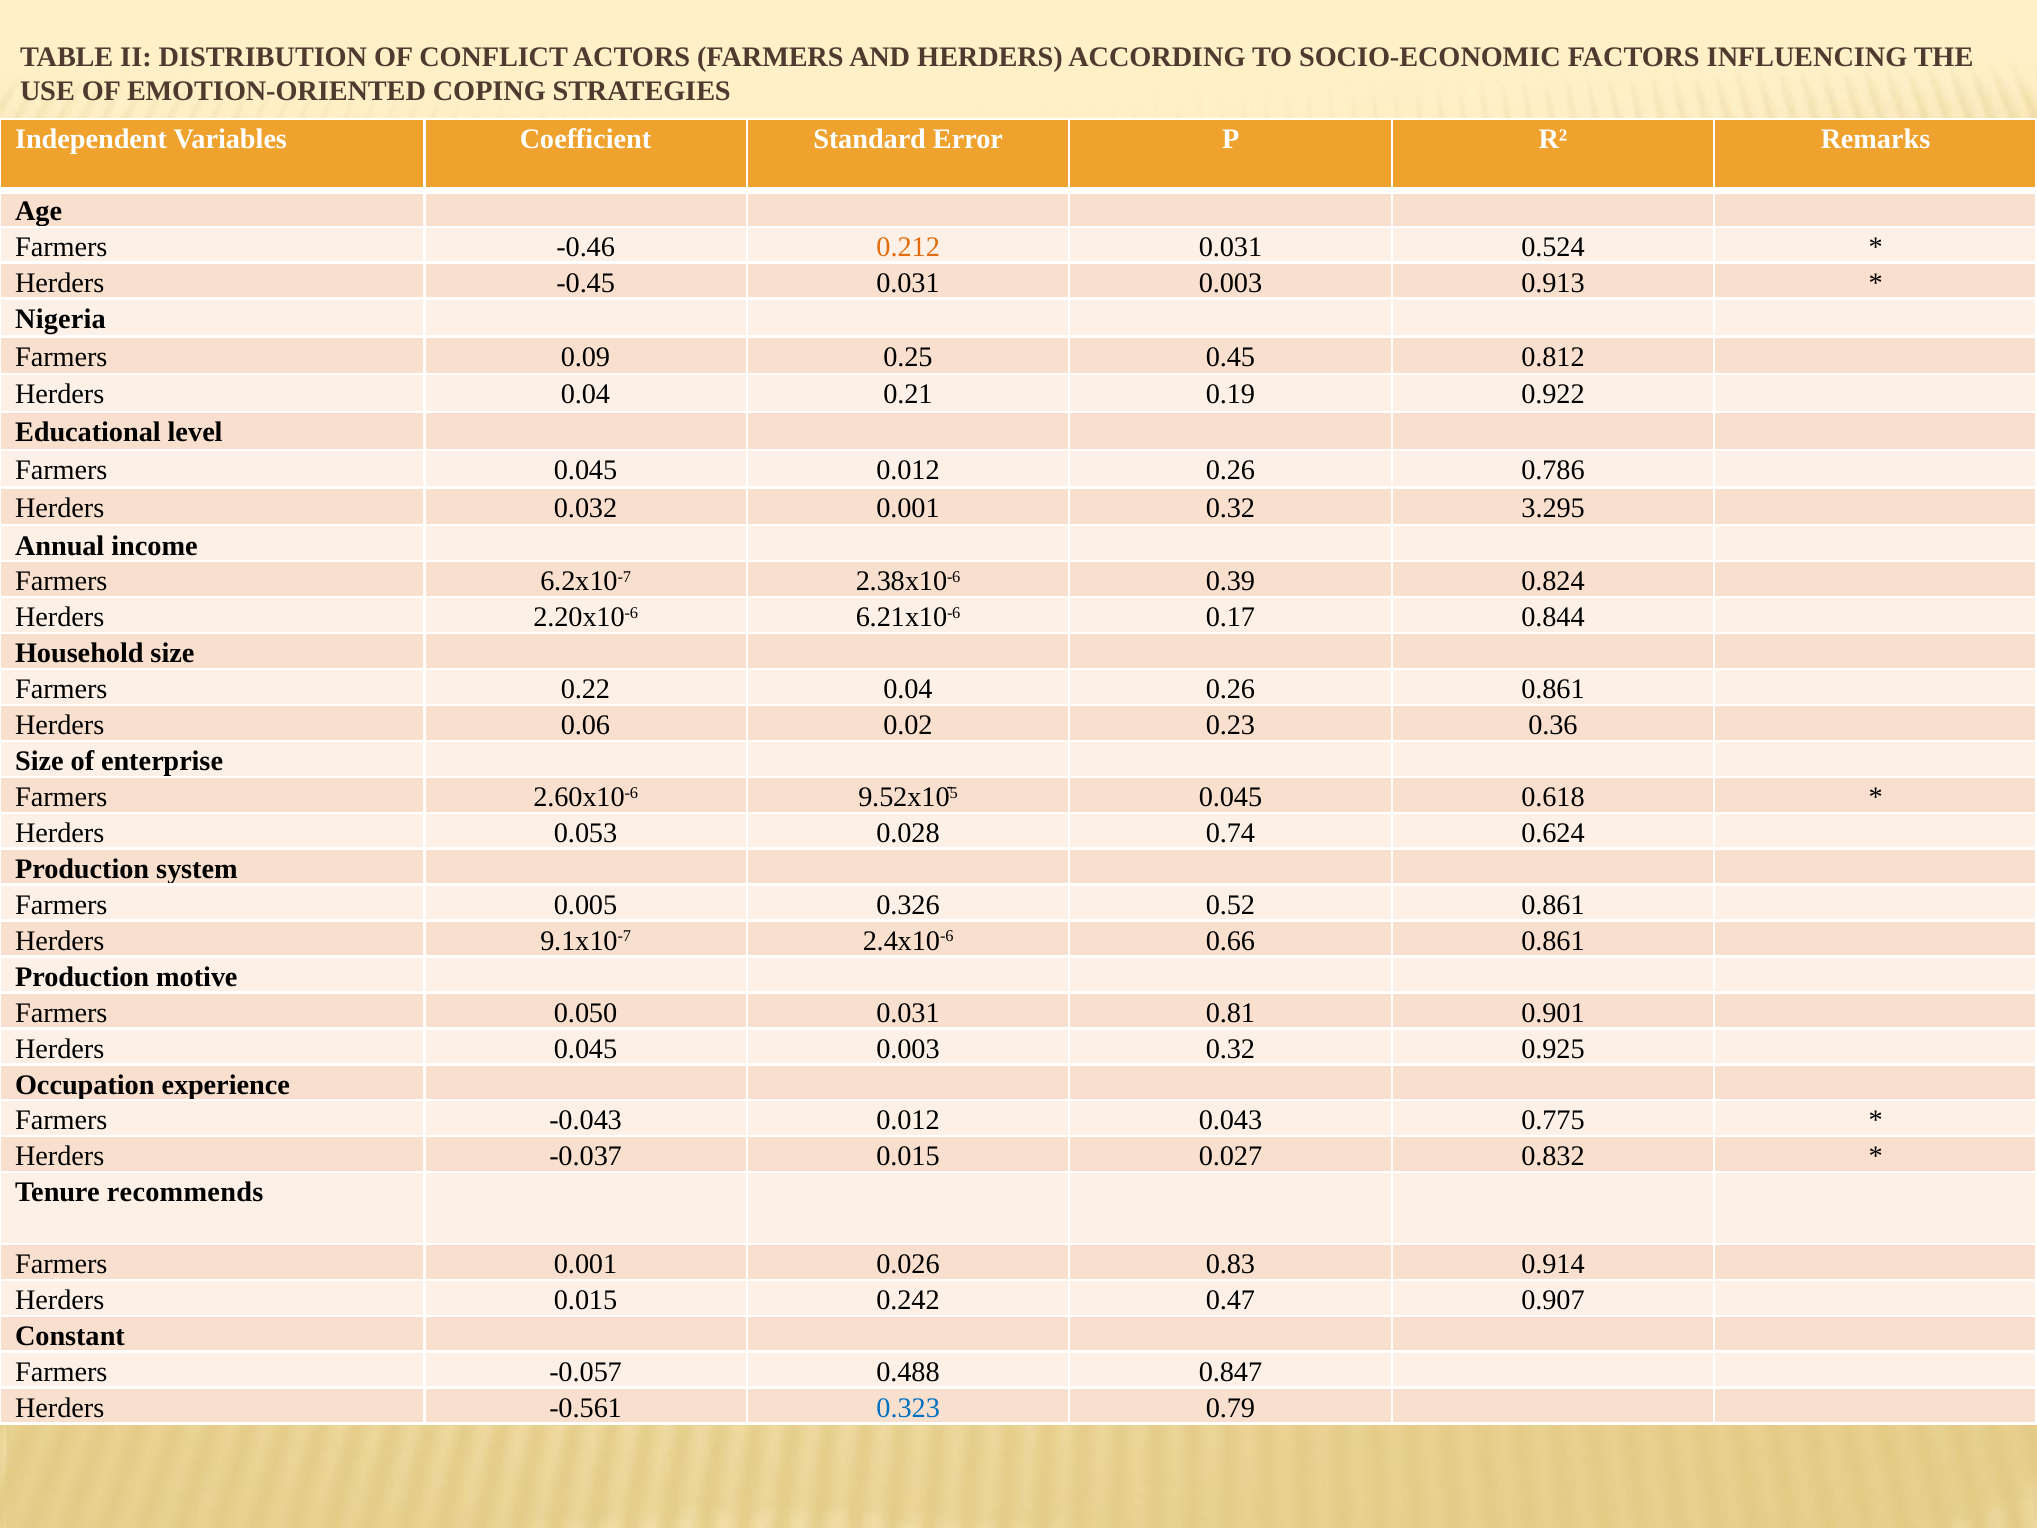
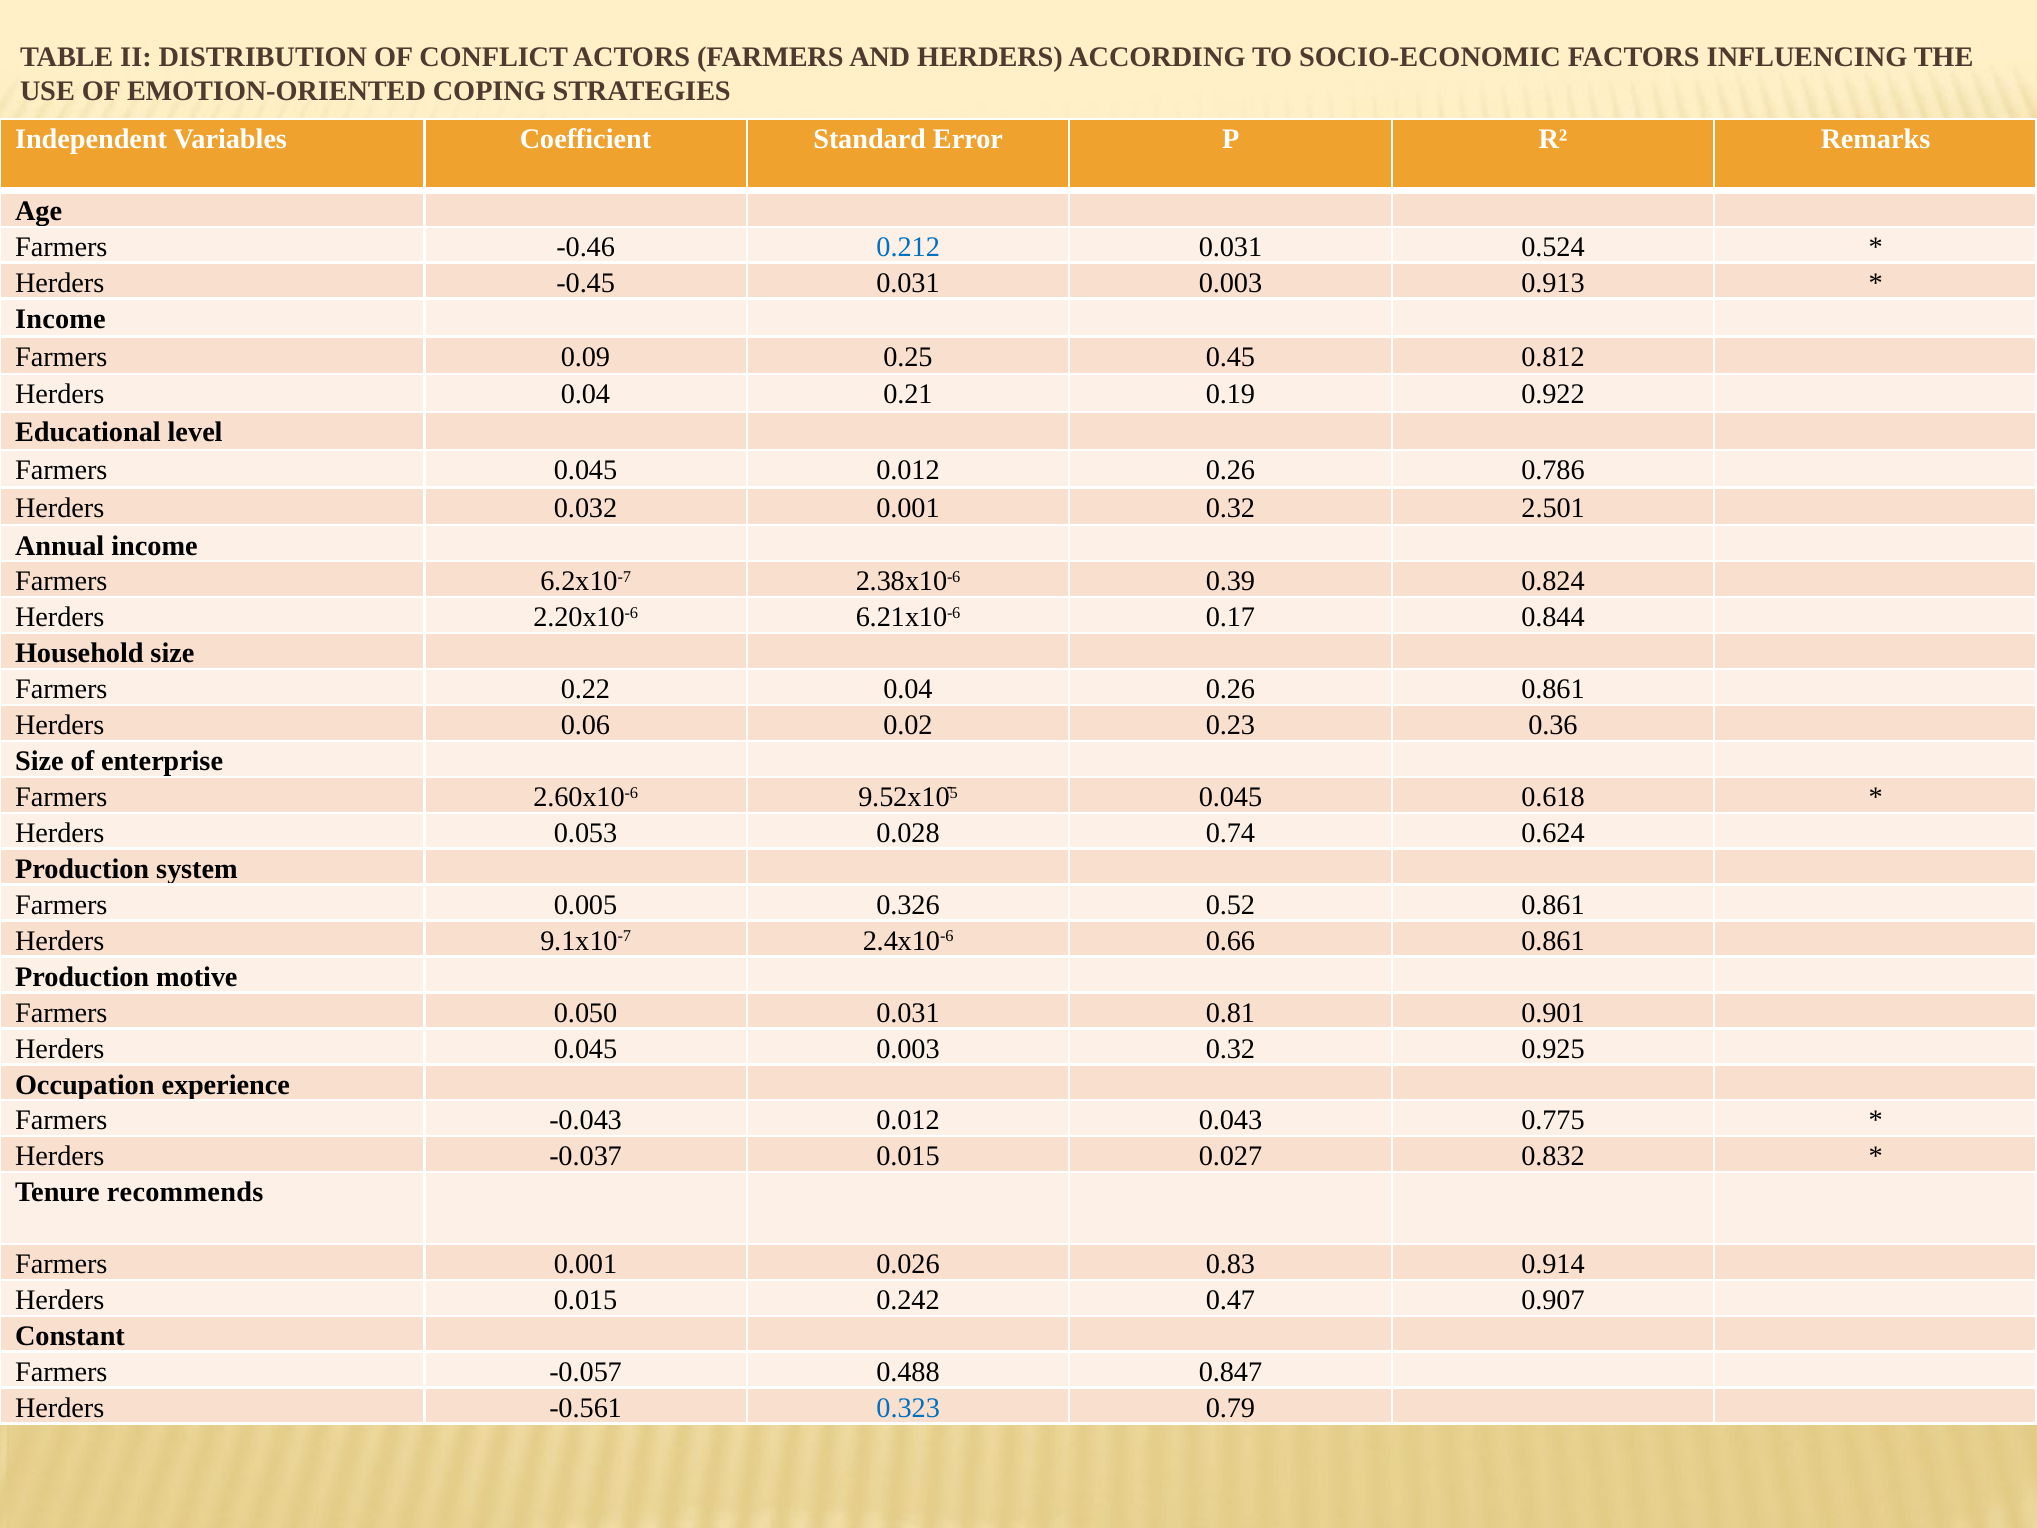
0.212 colour: orange -> blue (908, 247)
Nigeria: Nigeria -> Income (60, 319)
3.295: 3.295 -> 2.501 (1553, 508)
